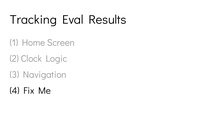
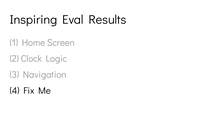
Tracking: Tracking -> Inspiring (33, 20)
